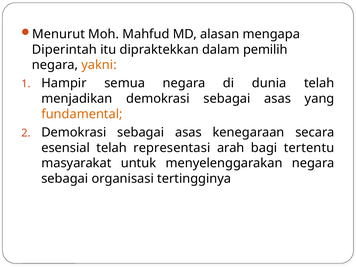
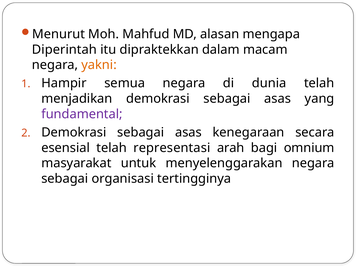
pemilih: pemilih -> macam (265, 50)
fundamental colour: orange -> purple (82, 114)
tertentu: tertentu -> omnium (309, 148)
